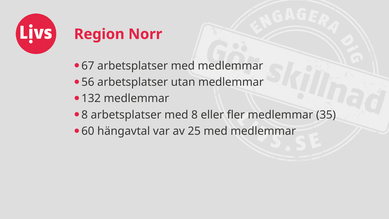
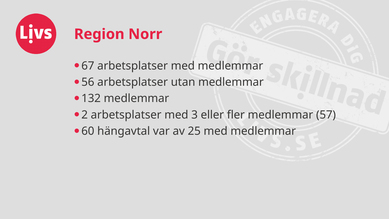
8: 8 -> 2 (85, 115)
med 8: 8 -> 3 (195, 115)
35: 35 -> 57 (326, 115)
